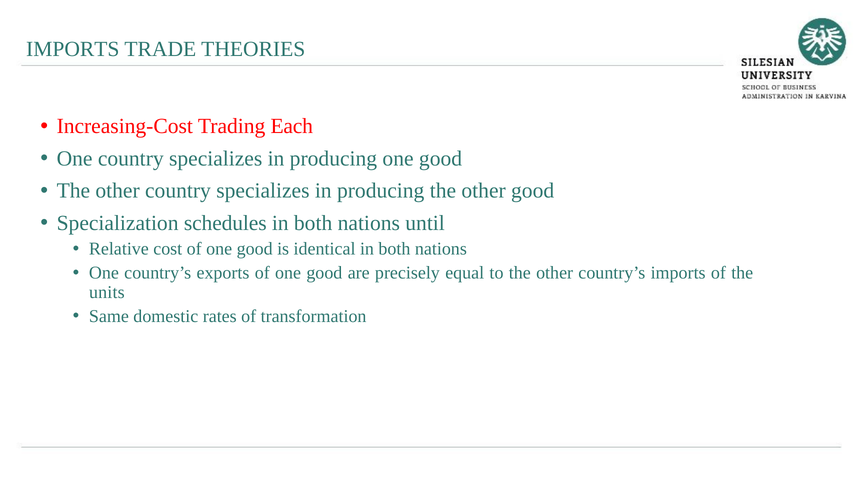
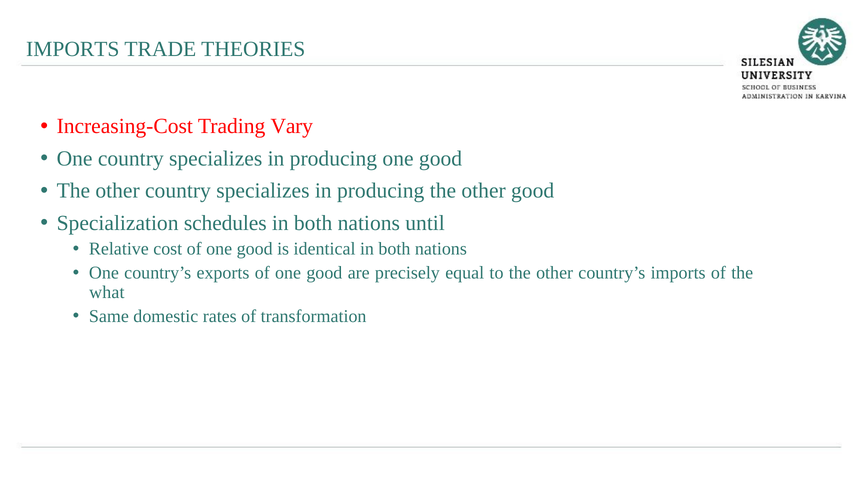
Each: Each -> Vary (292, 126)
units: units -> what (107, 292)
